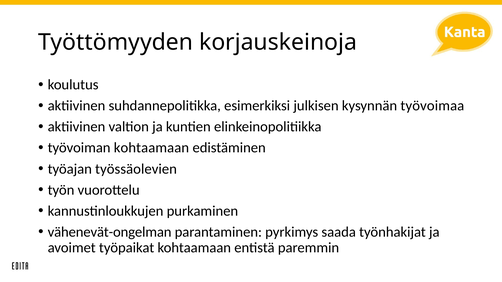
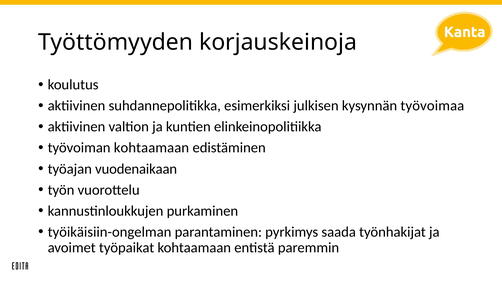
työssäolevien: työssäolevien -> vuodenaikaan (136, 169)
vähenevät-ongelman: vähenevät-ongelman -> työikäisiin-ongelman (110, 232)
